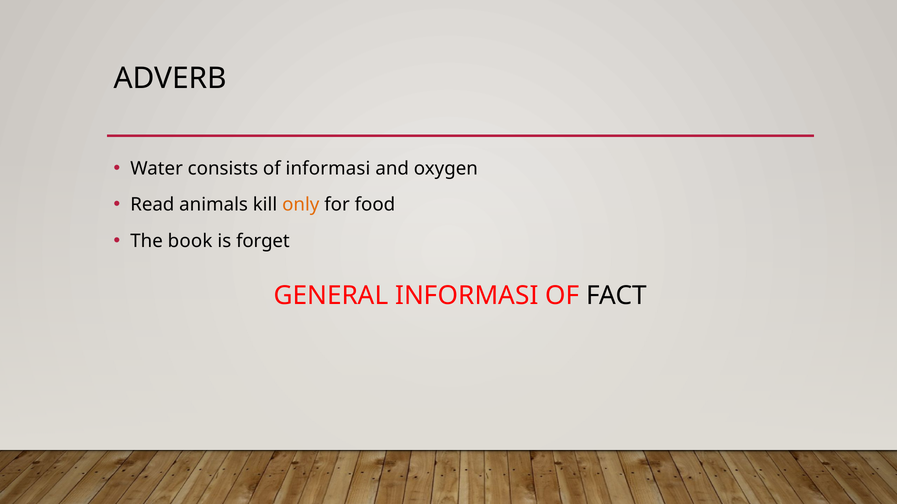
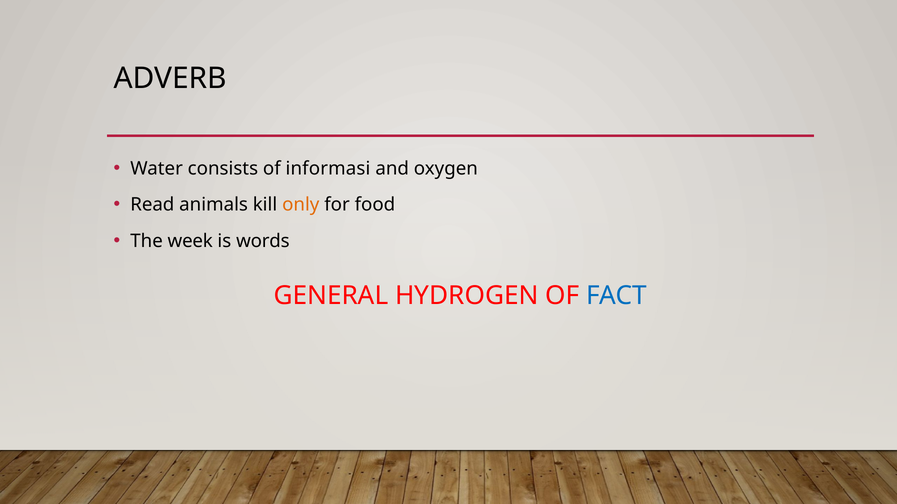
book: book -> week (190, 241)
forget: forget -> words (263, 241)
GENERAL INFORMASI: INFORMASI -> HYDROGEN (467, 296)
FACT colour: black -> blue (616, 296)
